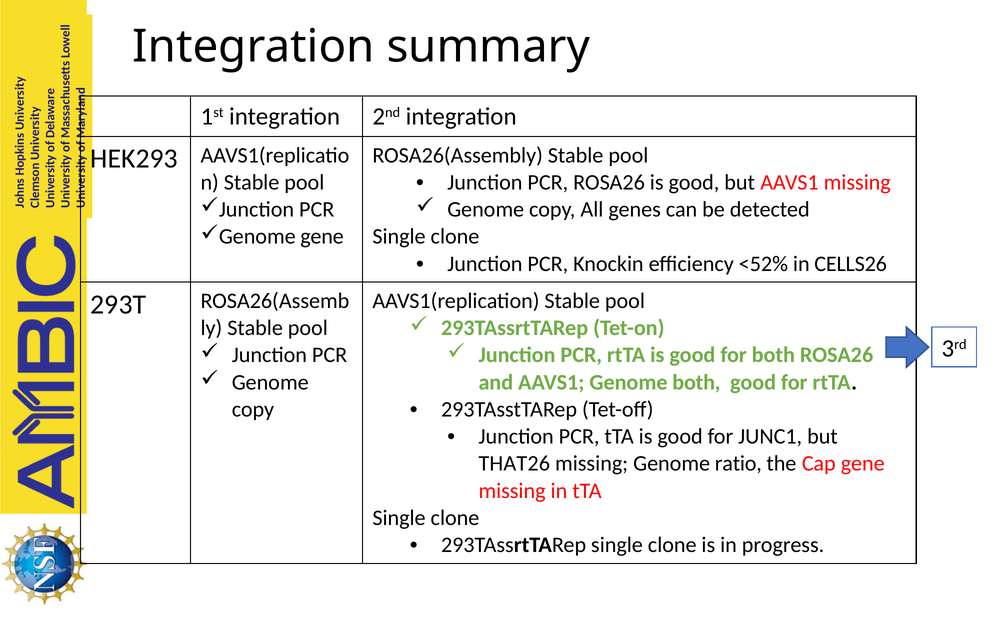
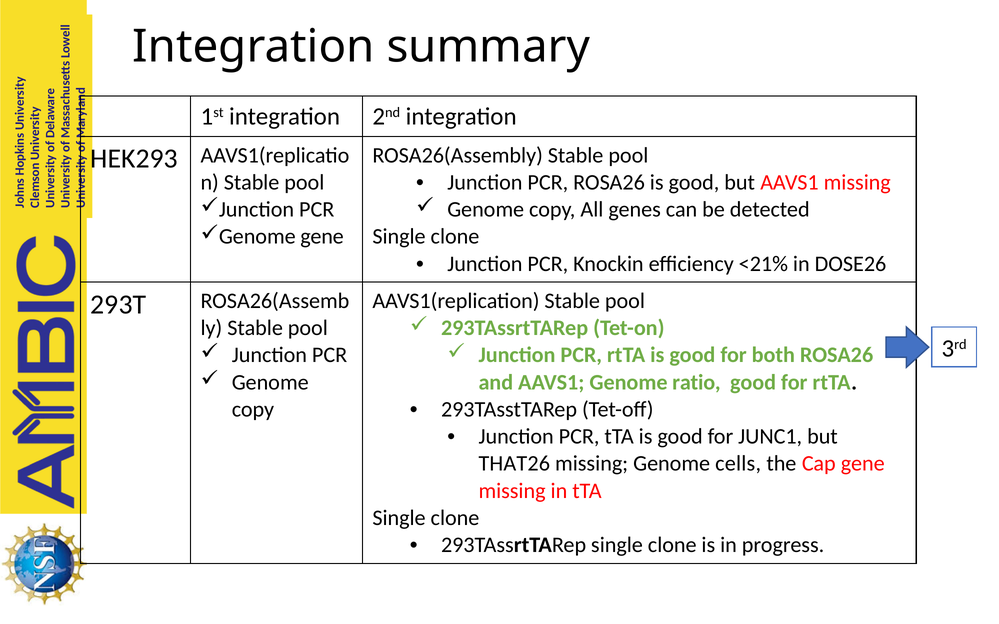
<52%: <52% -> <21% (763, 264)
CELLS26: CELLS26 -> DOSE26 (850, 264)
Genome both: both -> ratio (696, 383)
ratio: ratio -> cells (738, 464)
